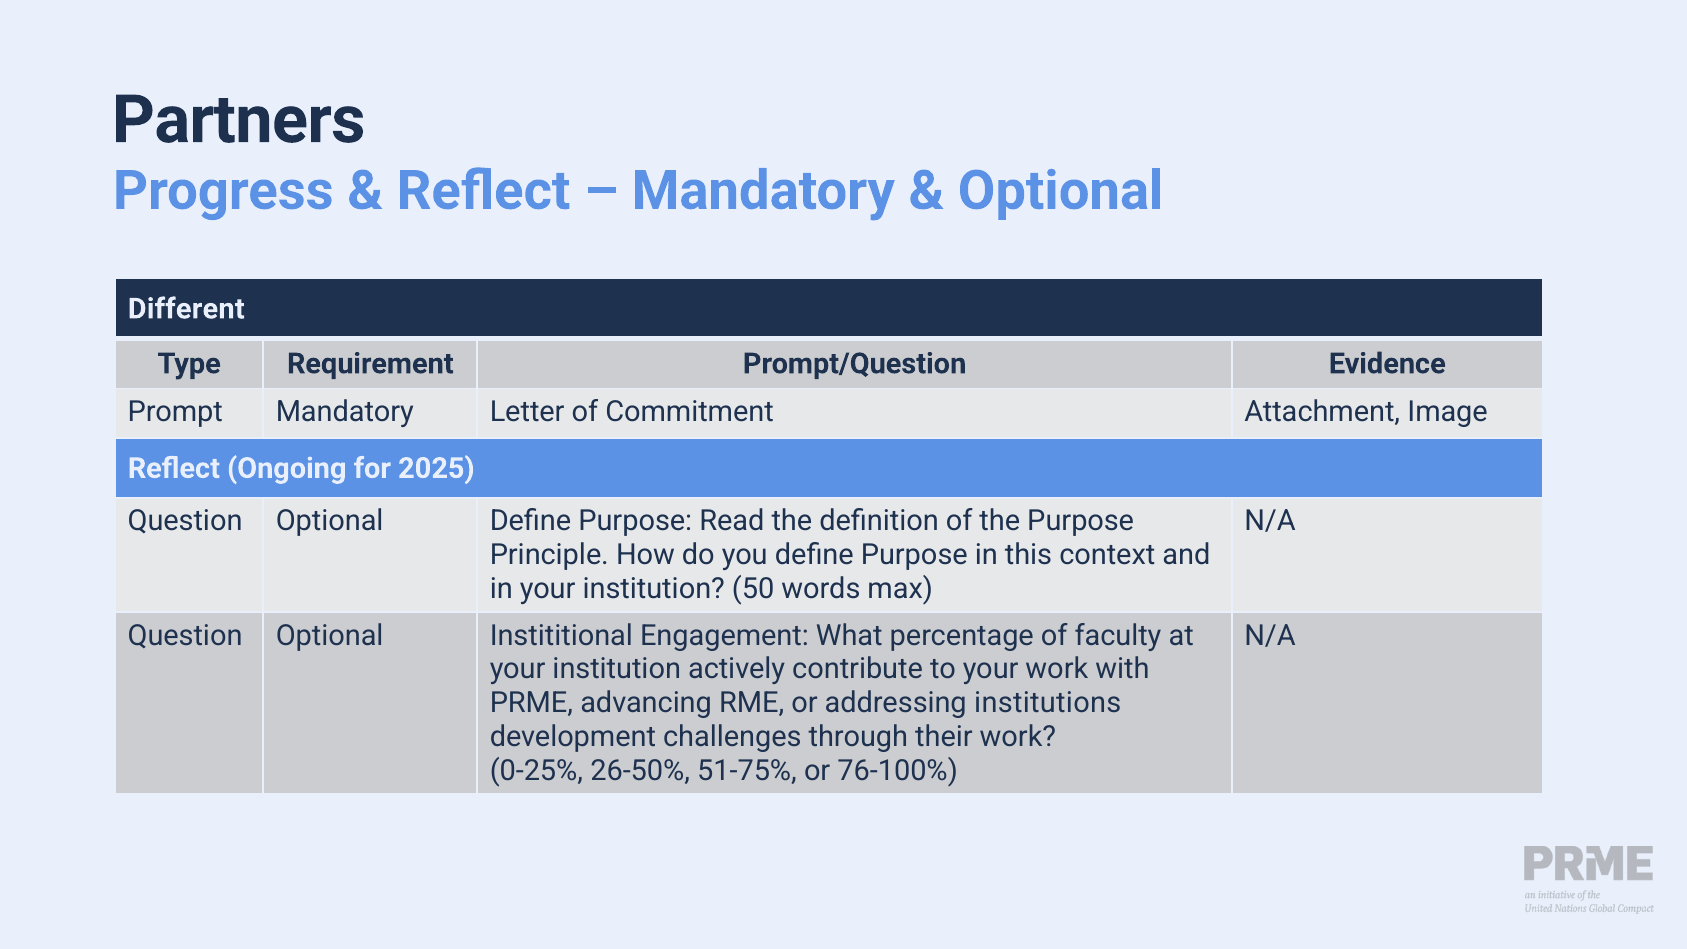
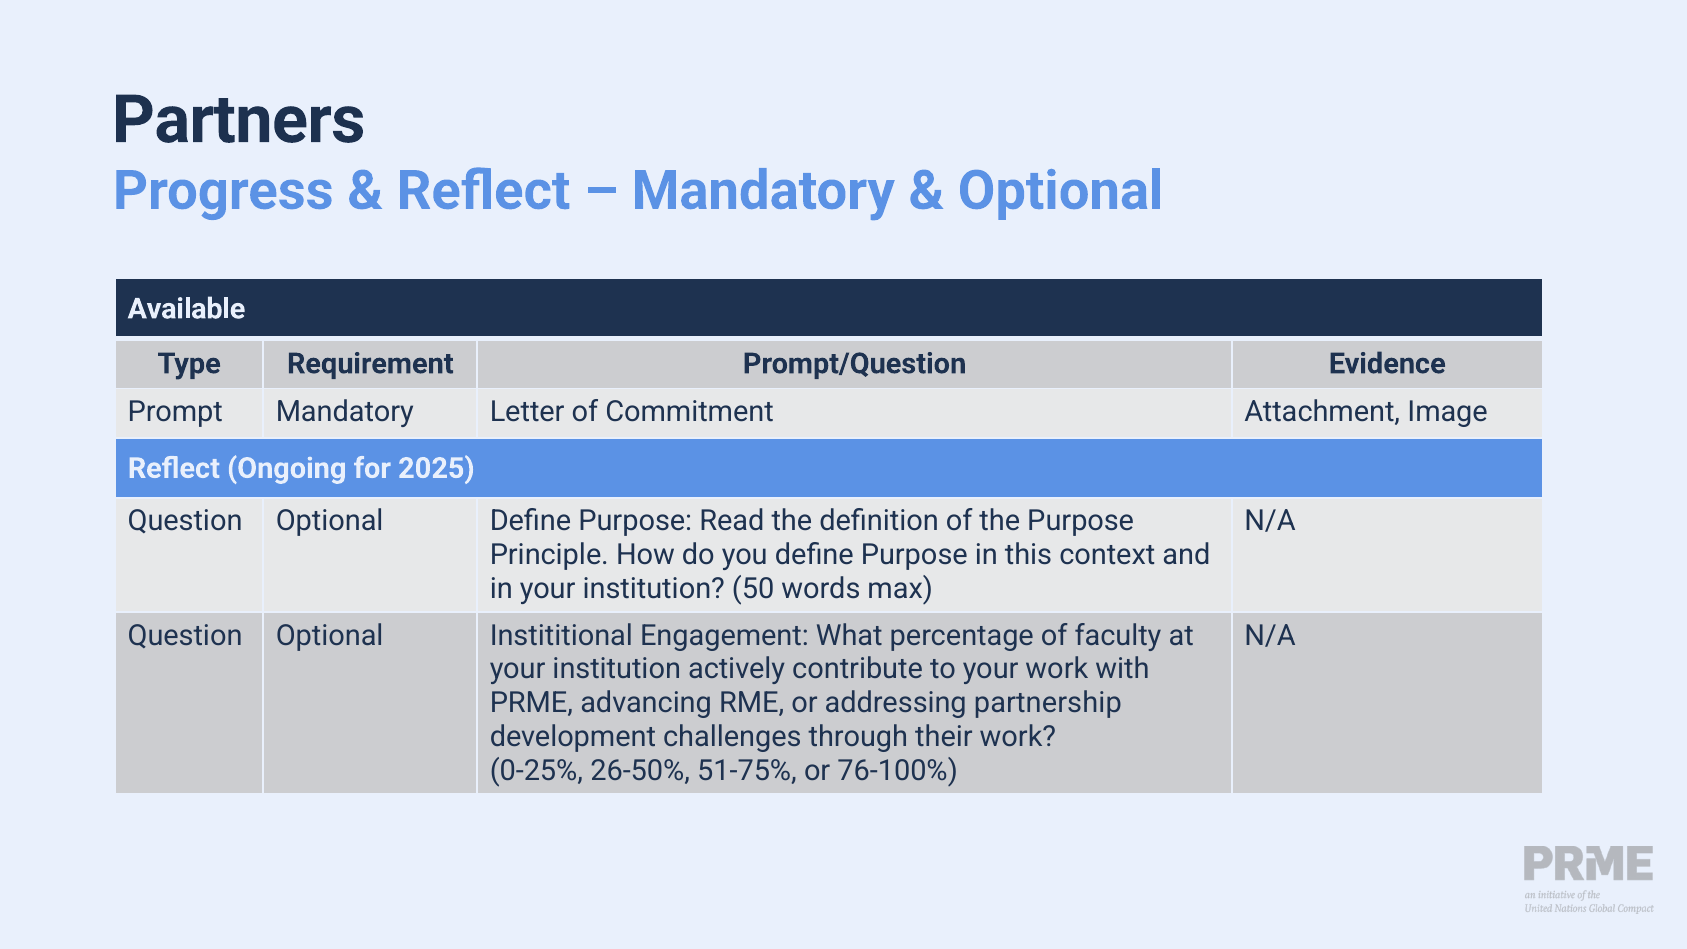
Different: Different -> Available (186, 309)
institutions: institutions -> partnership (1048, 703)
